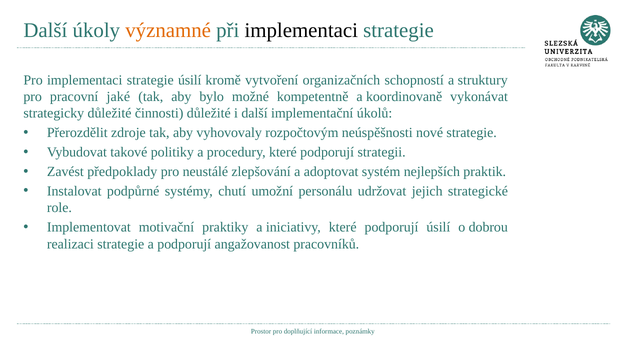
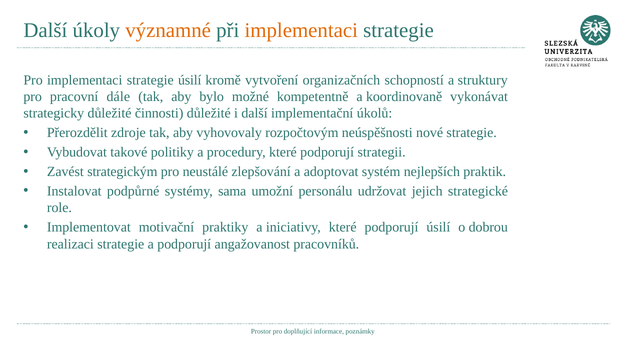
implementaci colour: black -> orange (301, 30)
jaké: jaké -> dále (118, 97)
předpoklady: předpoklady -> strategickým (122, 172)
chutí: chutí -> sama (232, 191)
